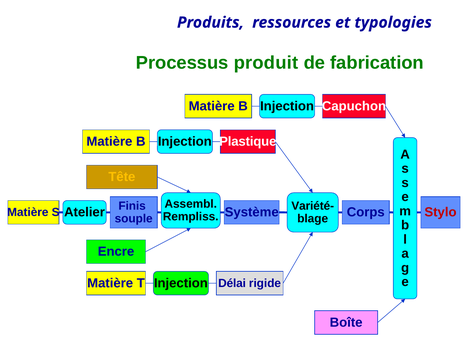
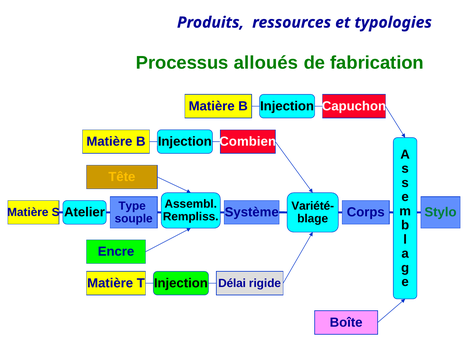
produit: produit -> alloués (266, 63)
Plastique: Plastique -> Combien (248, 142)
Finis: Finis -> Type (132, 206)
Stylo colour: red -> green (440, 212)
